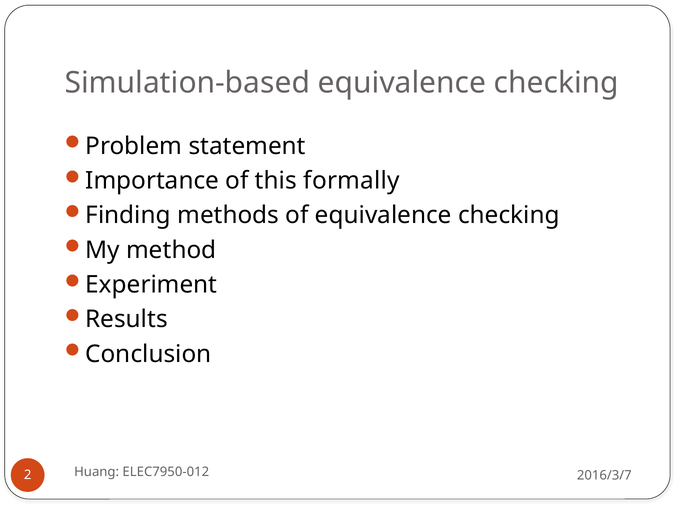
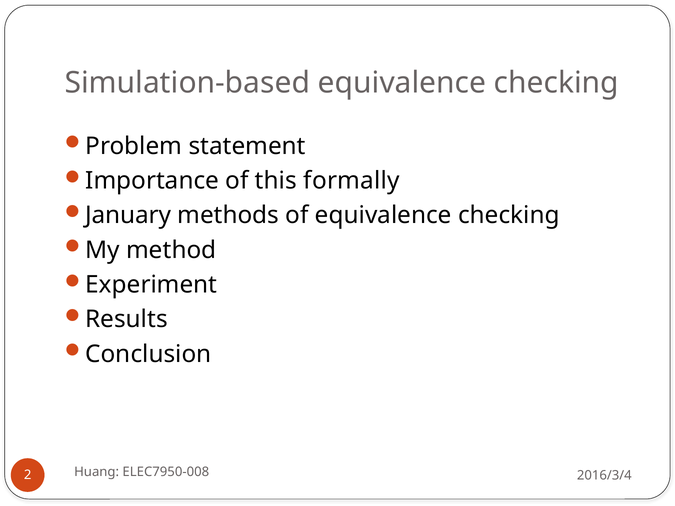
Finding: Finding -> January (128, 216)
ELEC7950-012: ELEC7950-012 -> ELEC7950-008 (166, 472)
2016/3/7: 2016/3/7 -> 2016/3/4 (604, 476)
